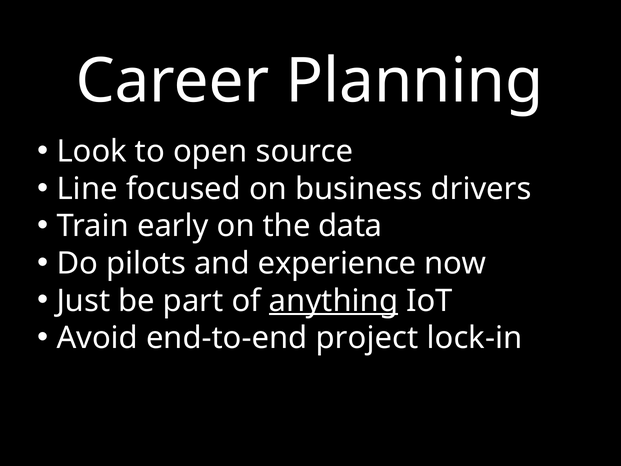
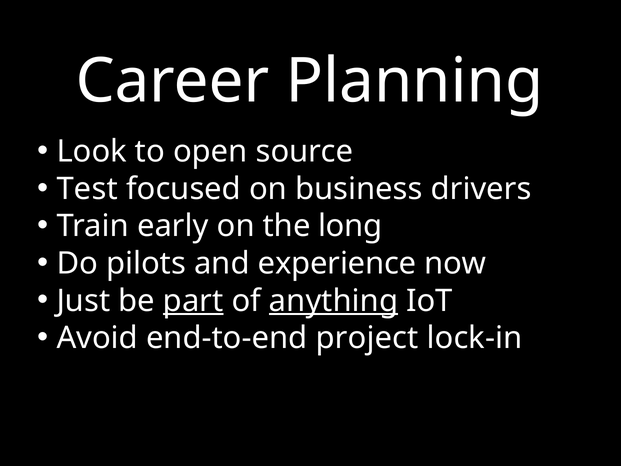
Line: Line -> Test (87, 189)
data: data -> long (350, 226)
part underline: none -> present (193, 301)
